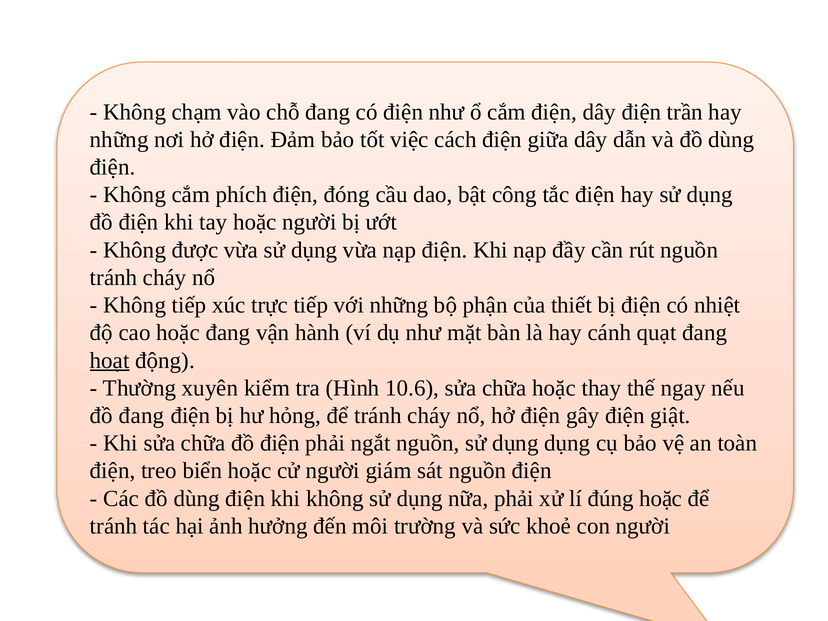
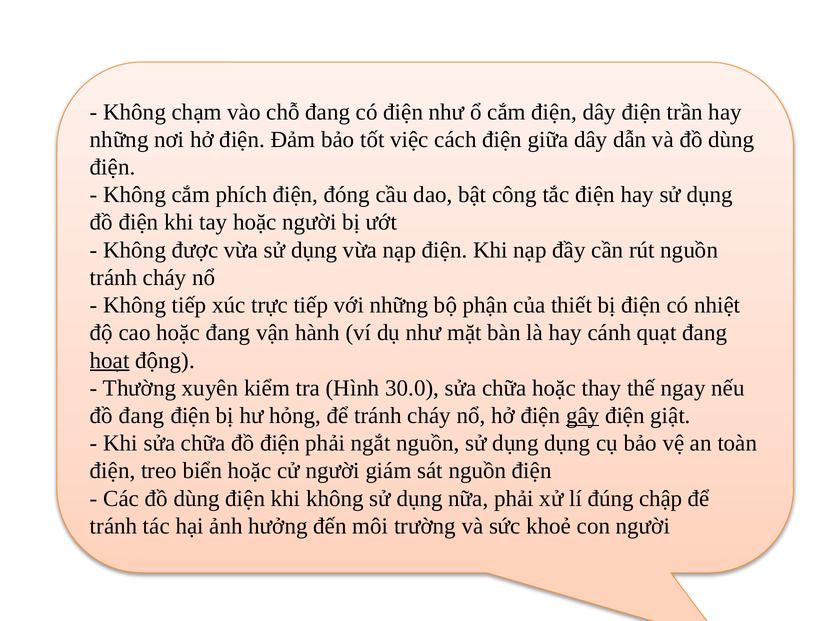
10.6: 10.6 -> 30.0 (412, 388)
gây underline: none -> present (583, 416)
đúng hoặc: hoặc -> chập (661, 498)
